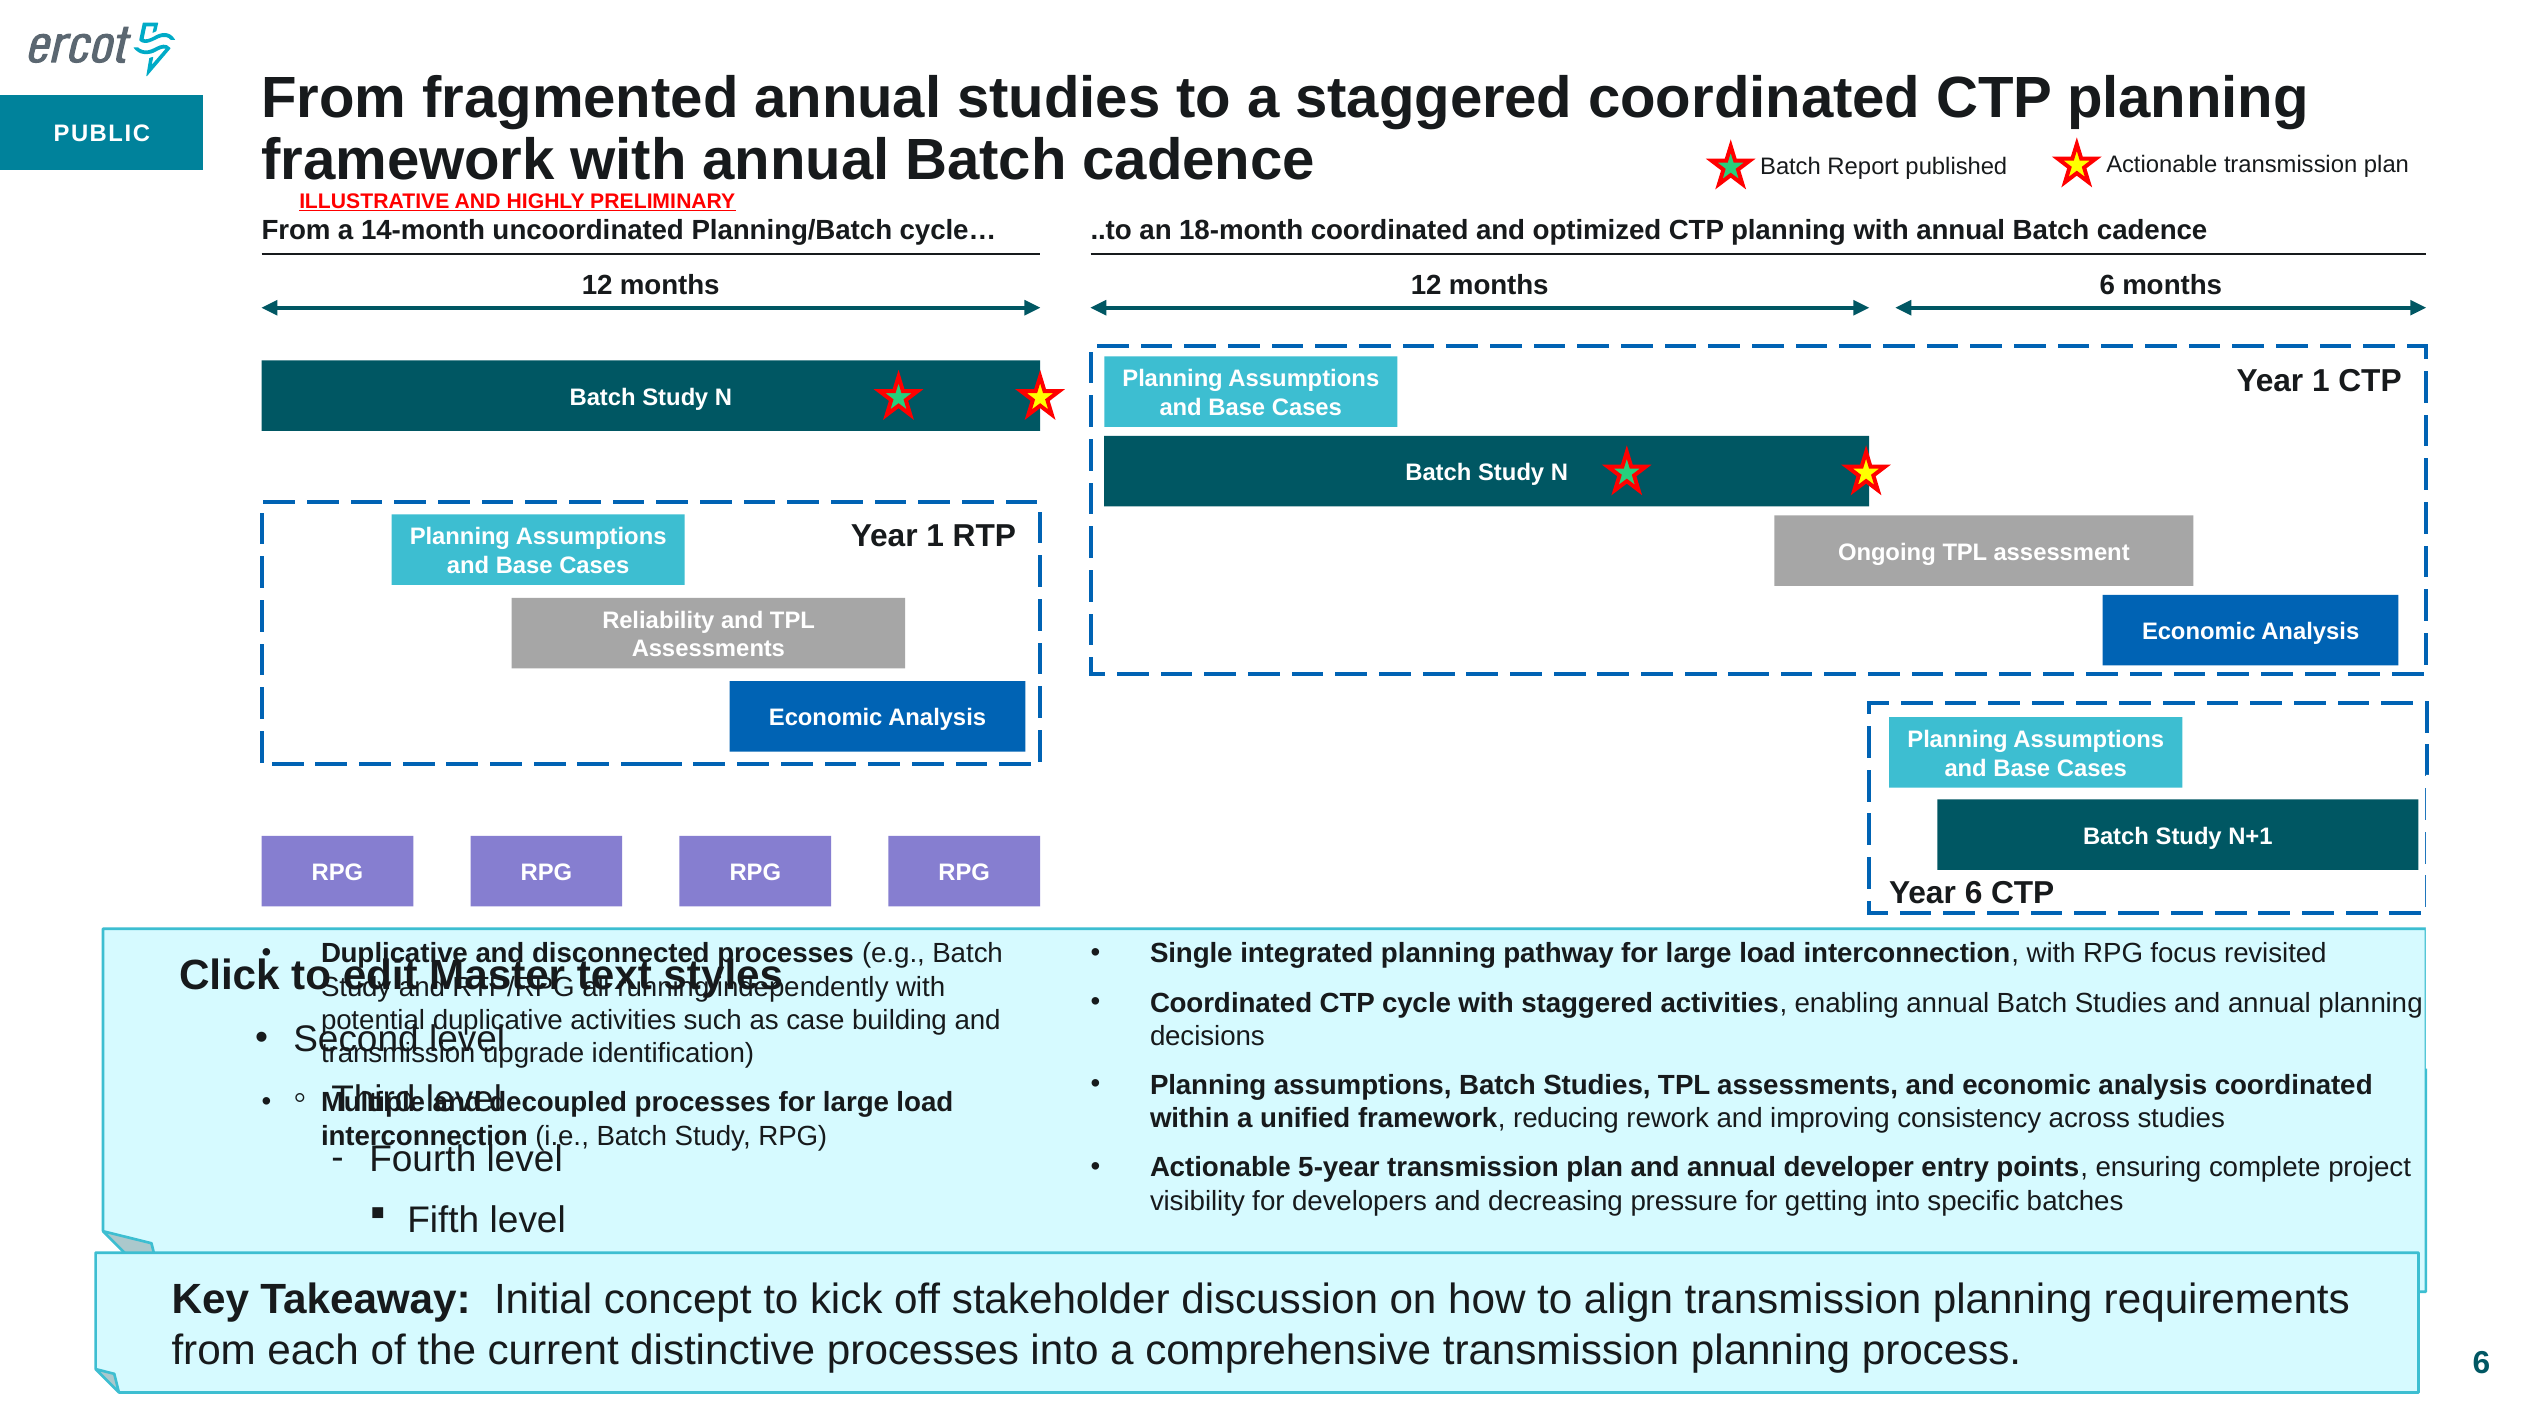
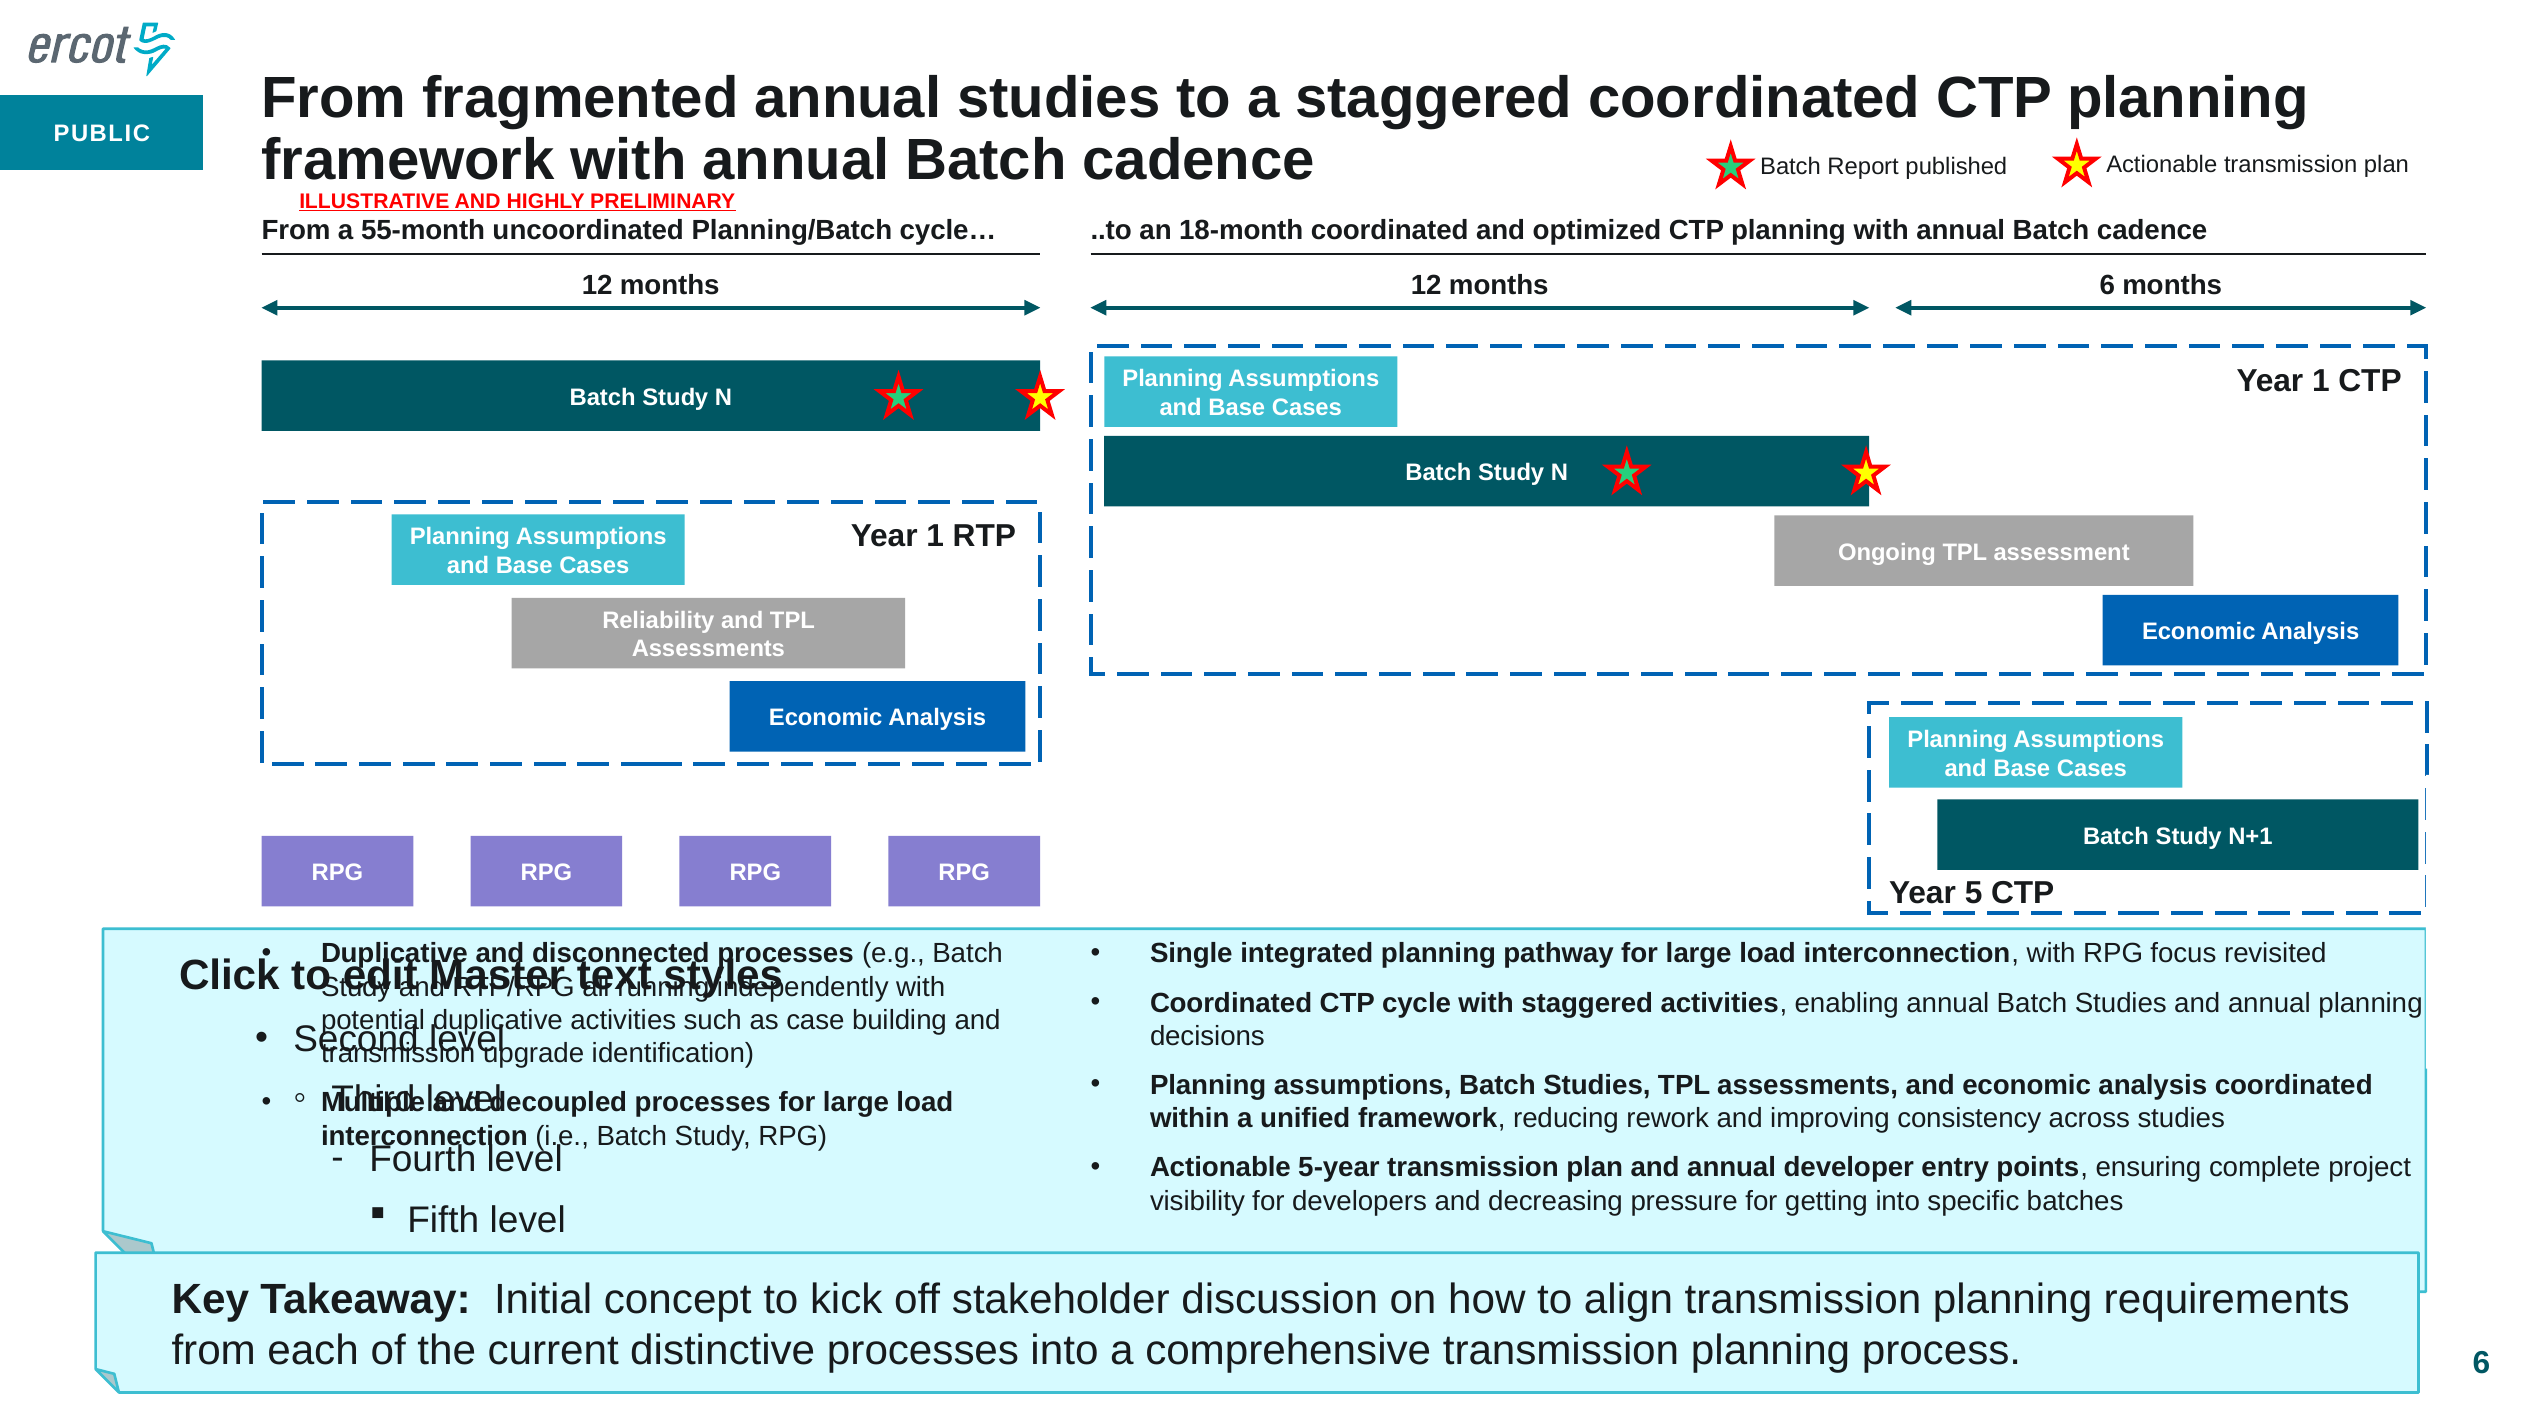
14-month: 14-month -> 55-month (423, 230)
Year 6: 6 -> 5 (1974, 893)
